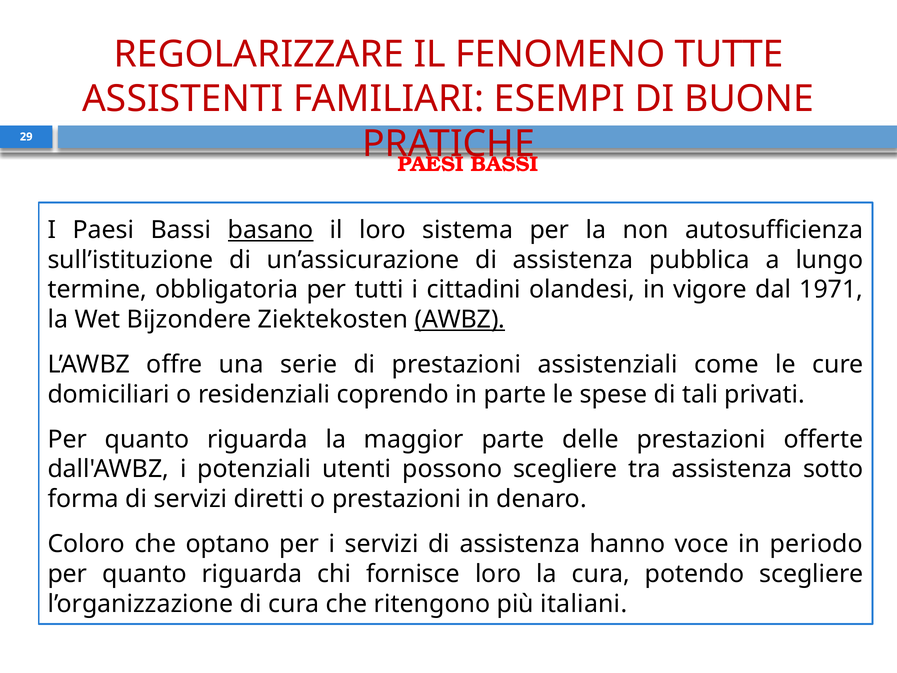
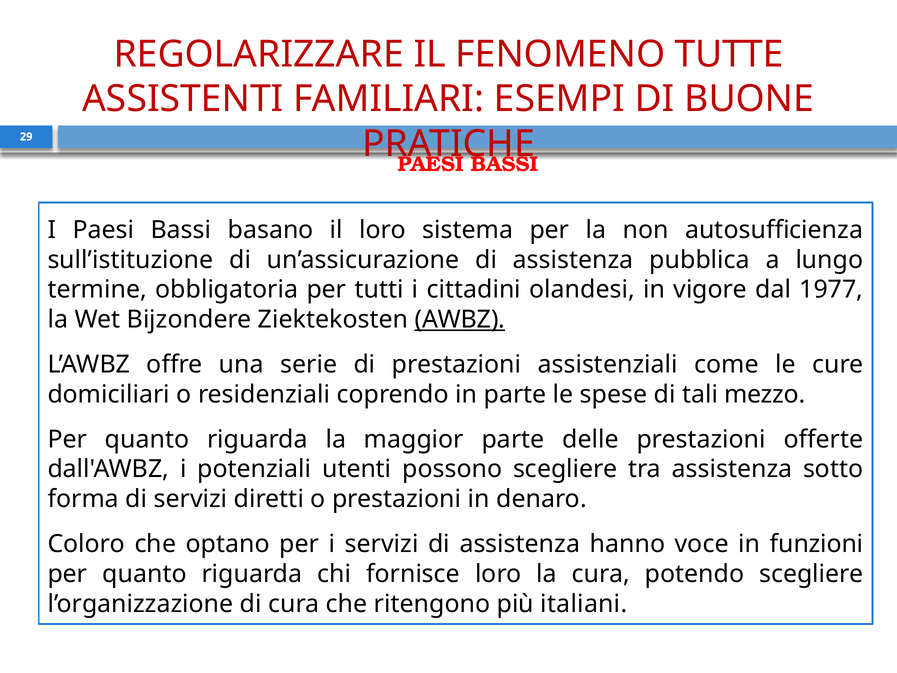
basano underline: present -> none (271, 230)
1971: 1971 -> 1977 (831, 290)
privati: privati -> mezzo (765, 394)
periodo: periodo -> funzioni (817, 544)
